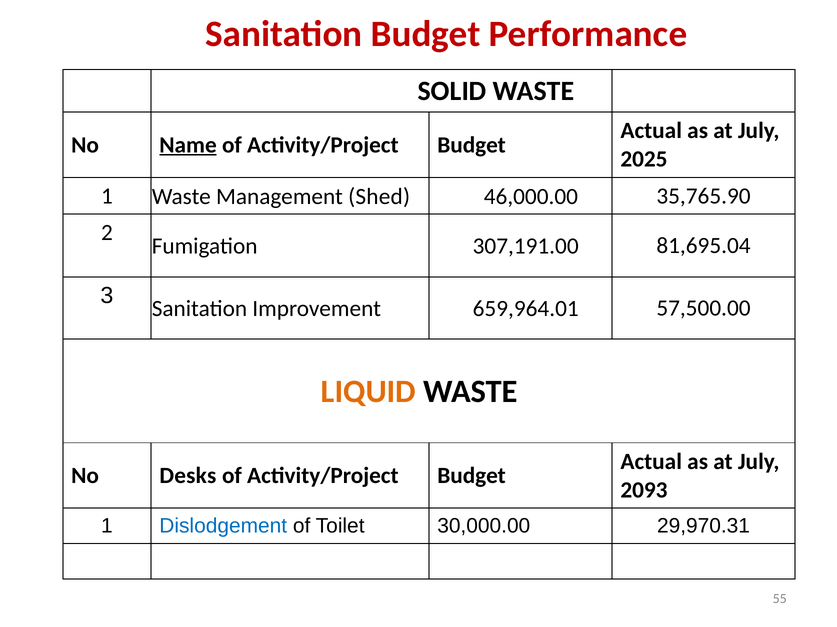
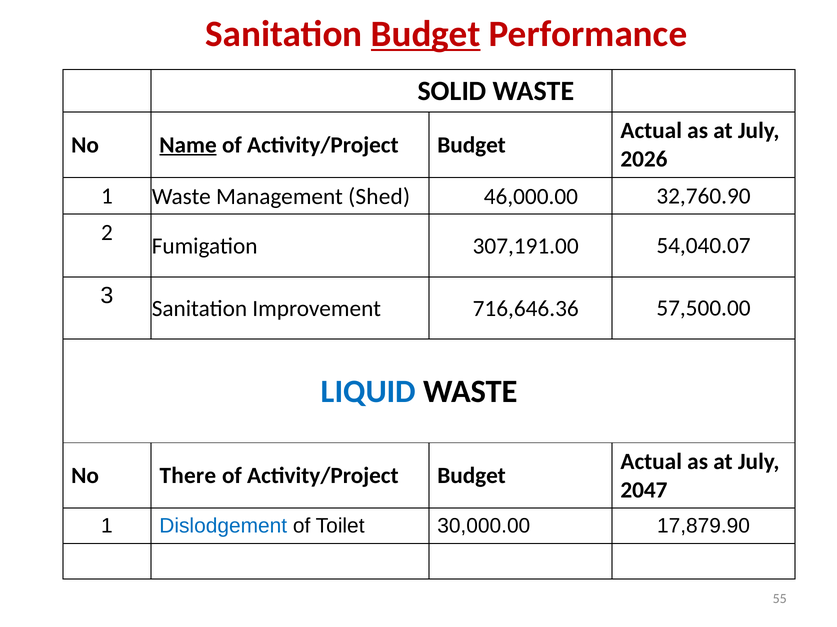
Budget underline: none -> present (426, 34)
2025: 2025 -> 2026 (644, 159)
35,765.90: 35,765.90 -> 32,760.90 (704, 196)
81,695.04: 81,695.04 -> 54,040.07 (704, 246)
659,964.01: 659,964.01 -> 716,646.36 (526, 309)
LIQUID colour: orange -> blue (368, 392)
Desks: Desks -> There (188, 476)
2093: 2093 -> 2047 (644, 490)
29,970.31: 29,970.31 -> 17,879.90 (704, 527)
